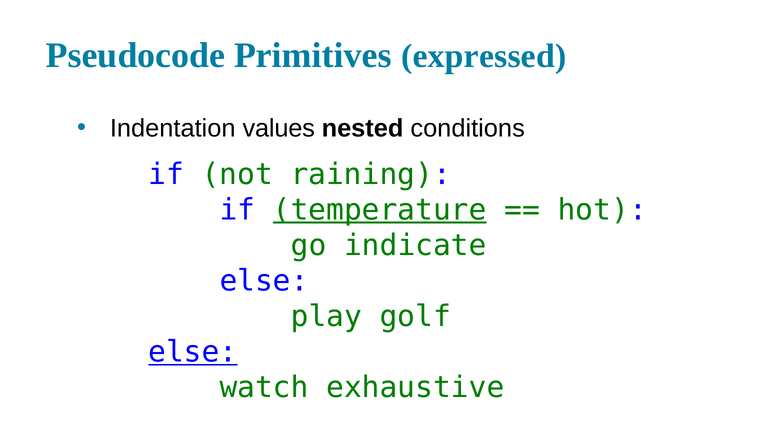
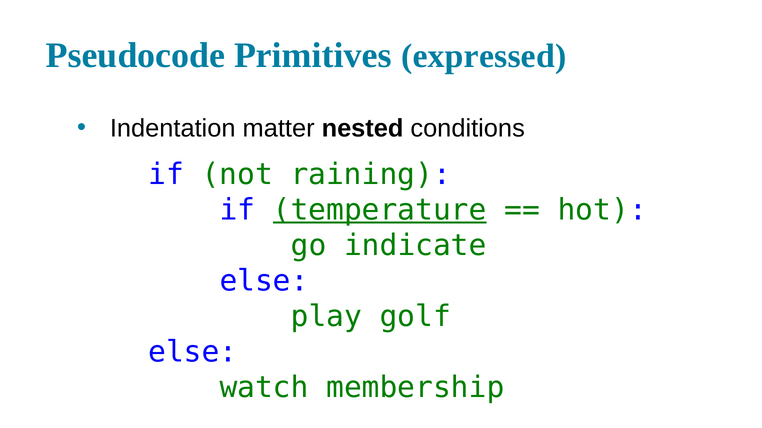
values: values -> matter (279, 129)
else underline: present -> none (193, 352)
exhaustive: exhaustive -> membership (415, 388)
